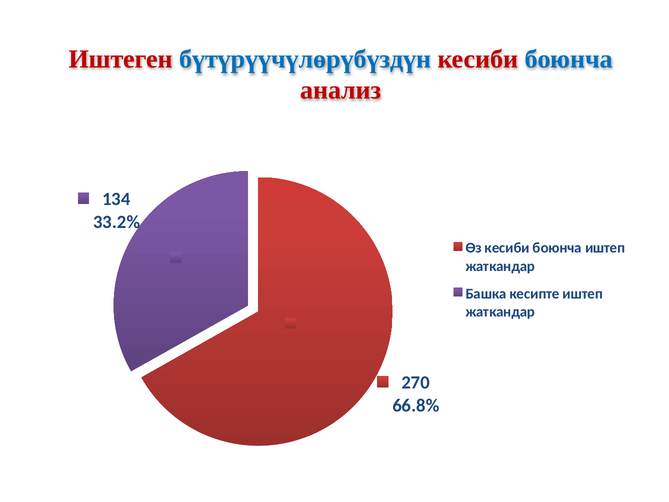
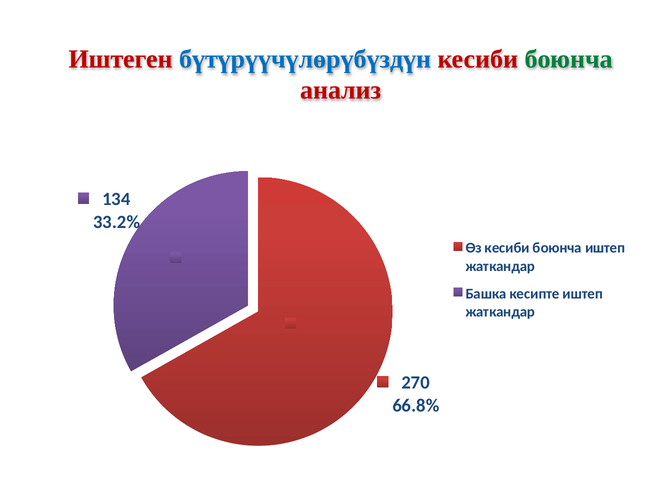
боюнча colour: blue -> green (569, 59)
